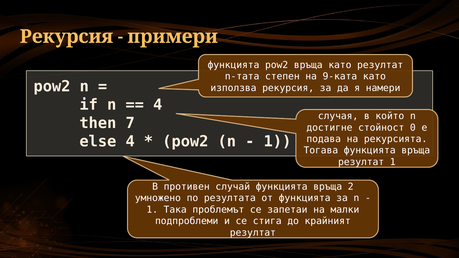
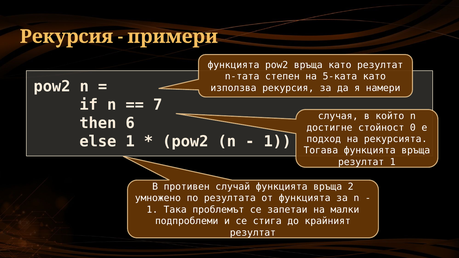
9-ката: 9-ката -> 5-ката (340, 76)
4: 4 -> 7 (158, 105)
7: 7 -> 6 (130, 123)
else 4: 4 -> 1 (130, 141)
подава: подава -> подход (324, 139)
